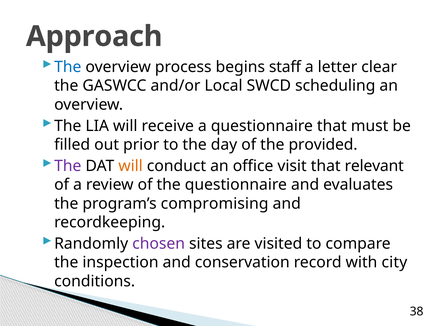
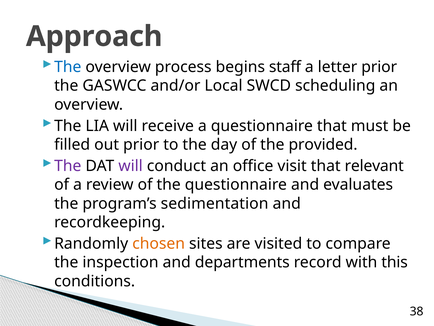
letter clear: clear -> prior (379, 67)
will colour: orange -> purple (131, 166)
compromising: compromising -> sedimentation (215, 203)
chosen colour: purple -> orange (159, 243)
conservation: conservation -> departments (242, 262)
city: city -> this (395, 262)
